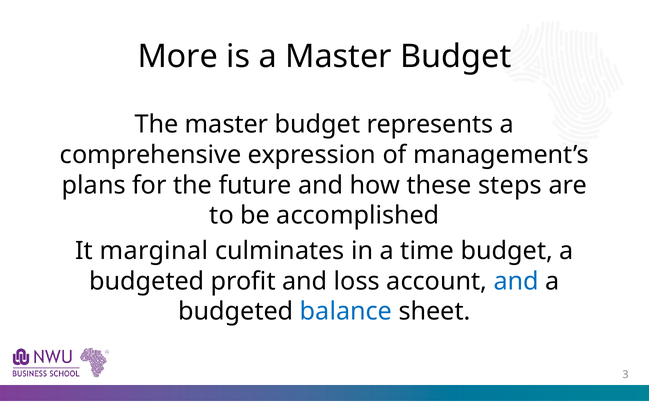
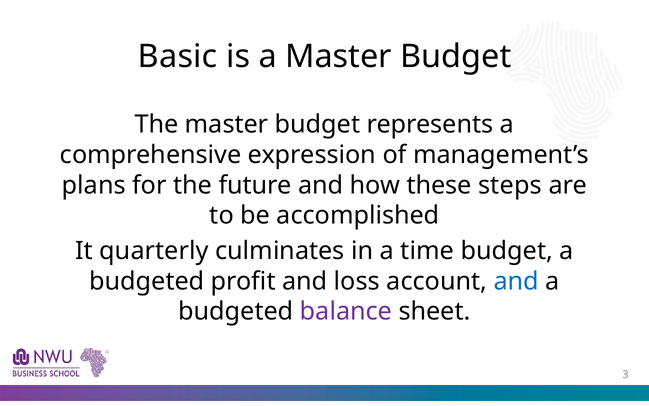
More: More -> Basic (178, 56)
marginal: marginal -> quarterly (154, 251)
balance colour: blue -> purple (346, 311)
